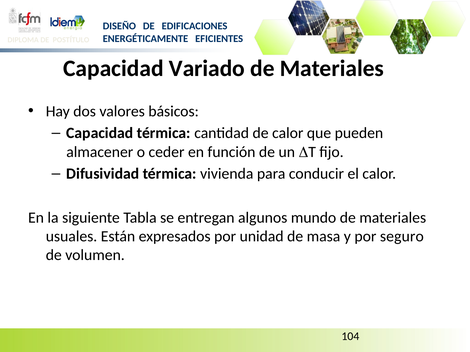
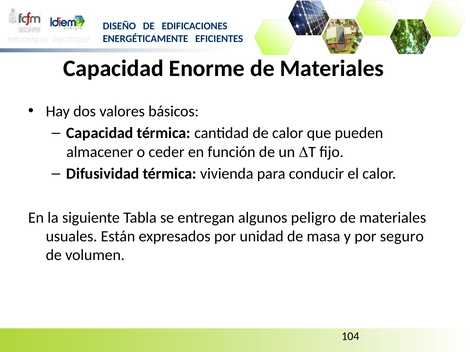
Variado: Variado -> Enorme (207, 68)
mundo: mundo -> peligro (313, 218)
